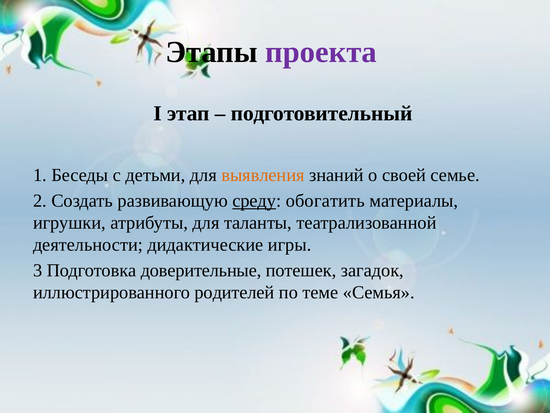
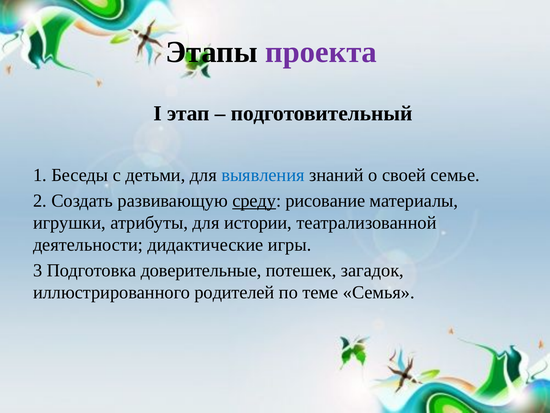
выявления colour: orange -> blue (263, 175)
обогатить: обогатить -> рисование (325, 201)
таланты: таланты -> истории (258, 223)
